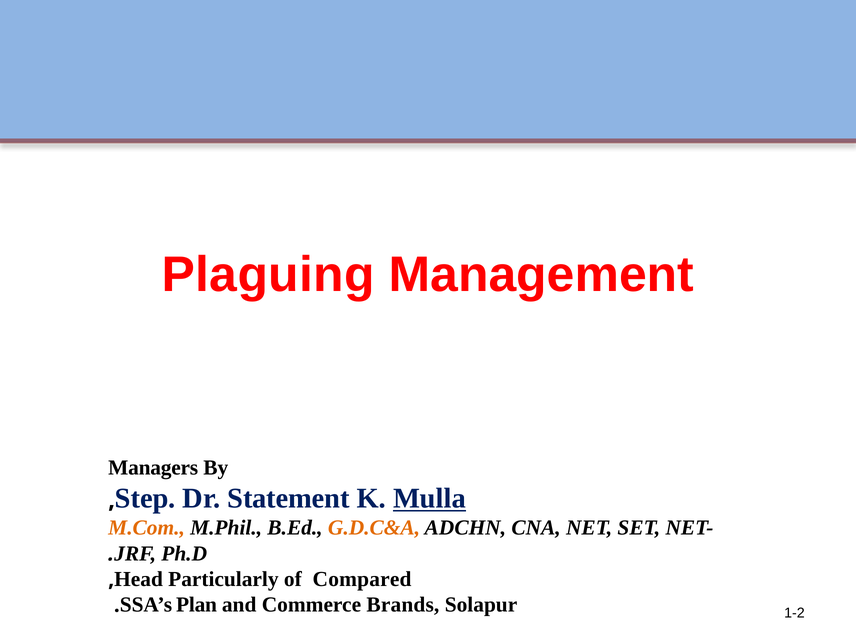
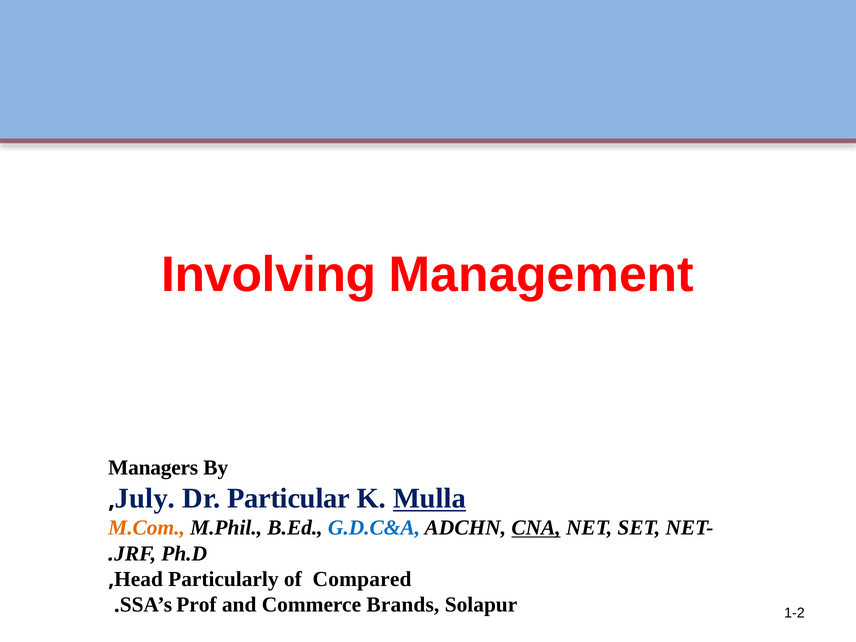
Plaguing: Plaguing -> Involving (269, 275)
Step: Step -> July (145, 498)
Statement: Statement -> Particular (289, 498)
G.D.C&A colour: orange -> blue (374, 528)
CNA underline: none -> present (536, 528)
Plan: Plan -> Prof (196, 605)
